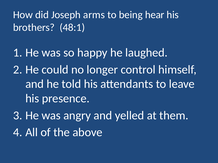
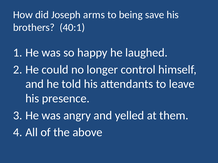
hear: hear -> save (155, 15)
48:1: 48:1 -> 40:1 (72, 27)
